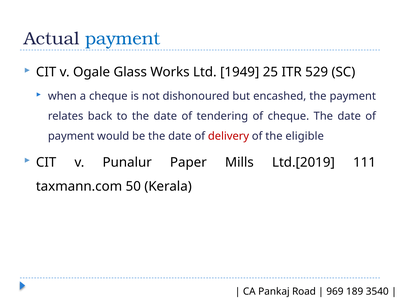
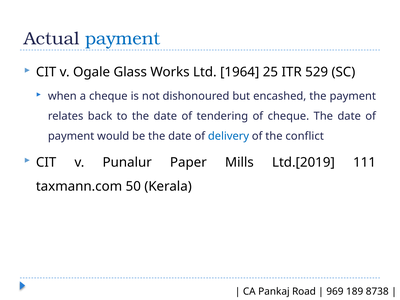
1949: 1949 -> 1964 (240, 72)
delivery colour: red -> blue (229, 136)
eligible: eligible -> conflict (305, 136)
3540: 3540 -> 8738 (377, 292)
